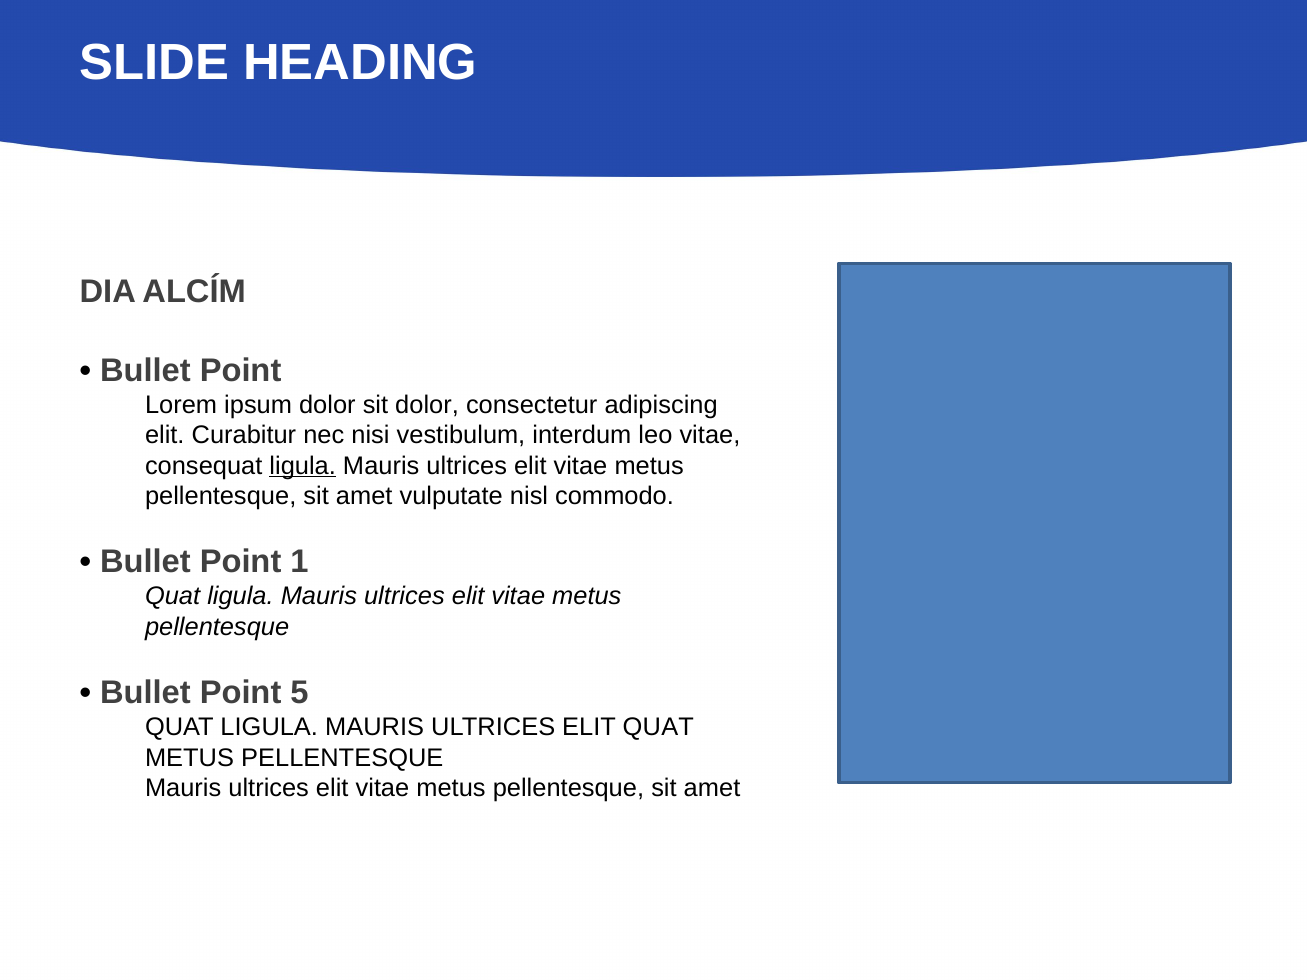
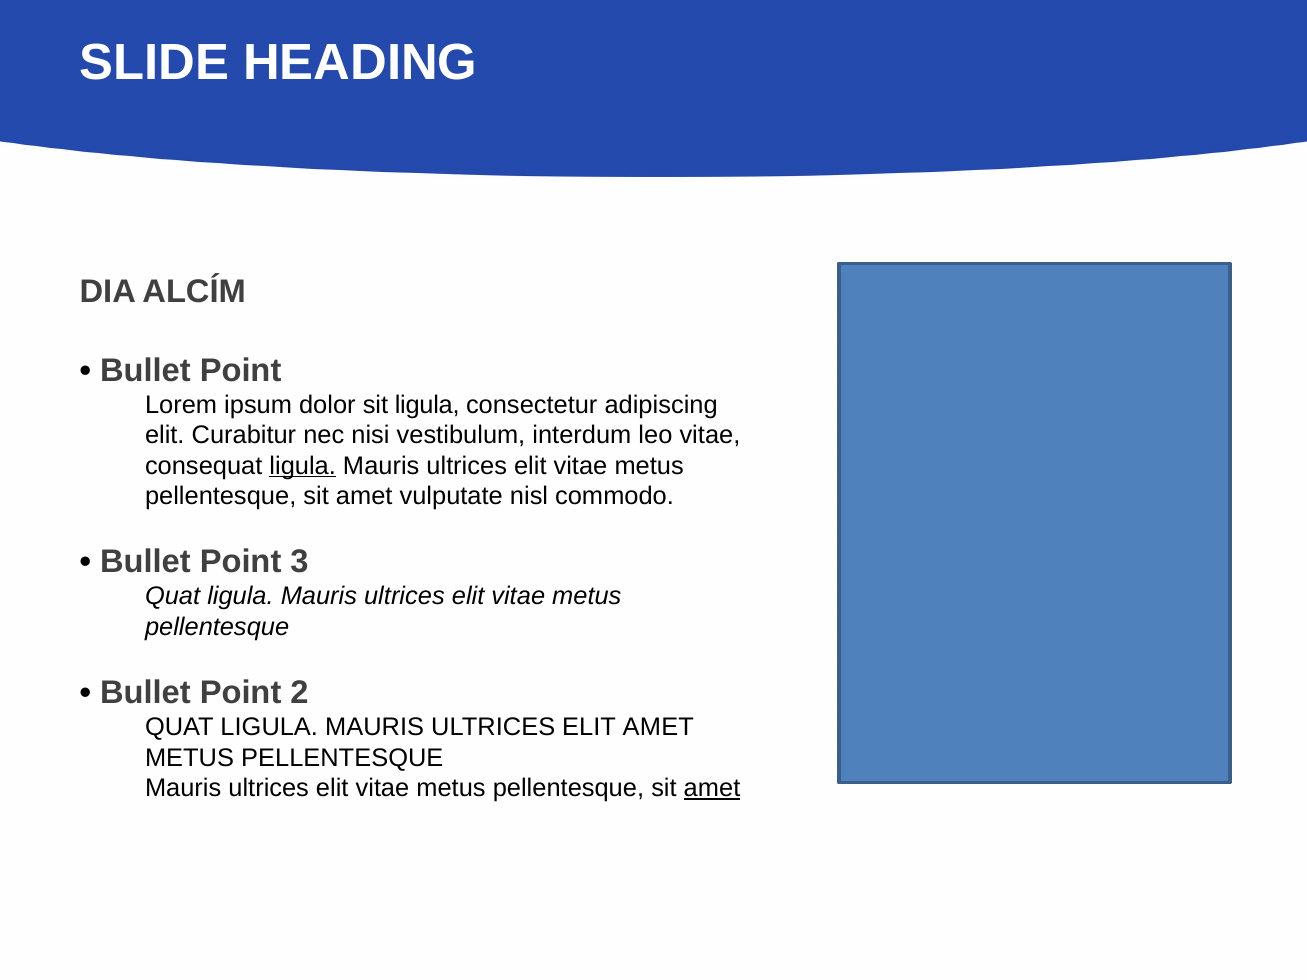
sit dolor: dolor -> ligula (427, 405)
1: 1 -> 3 (299, 562)
5: 5 -> 2 (299, 693)
ELIT QUAT: QUAT -> AMET (658, 727)
amet underline: none -> present (712, 788)
